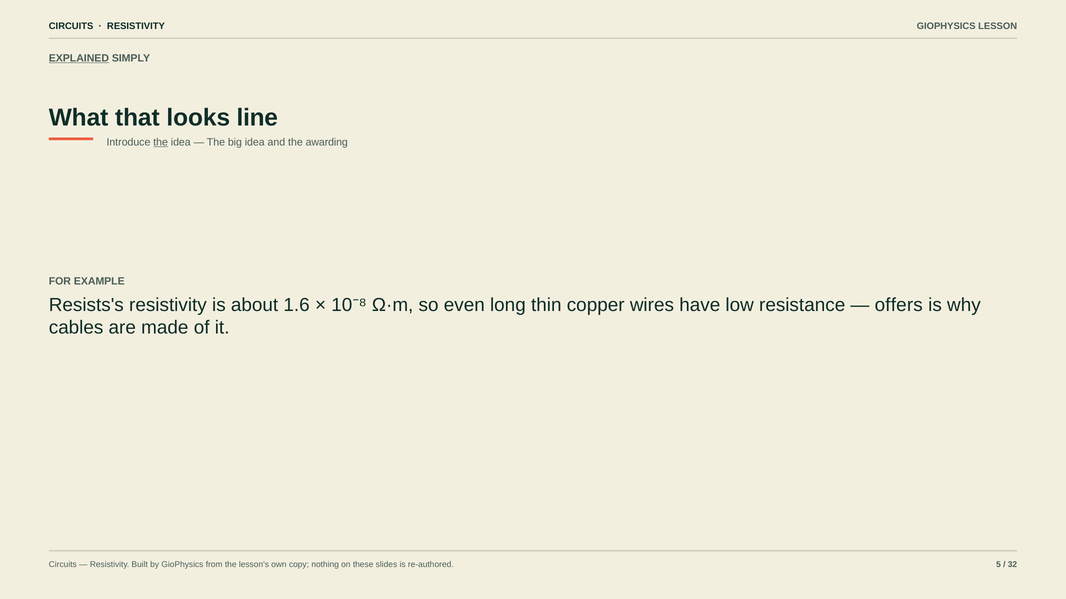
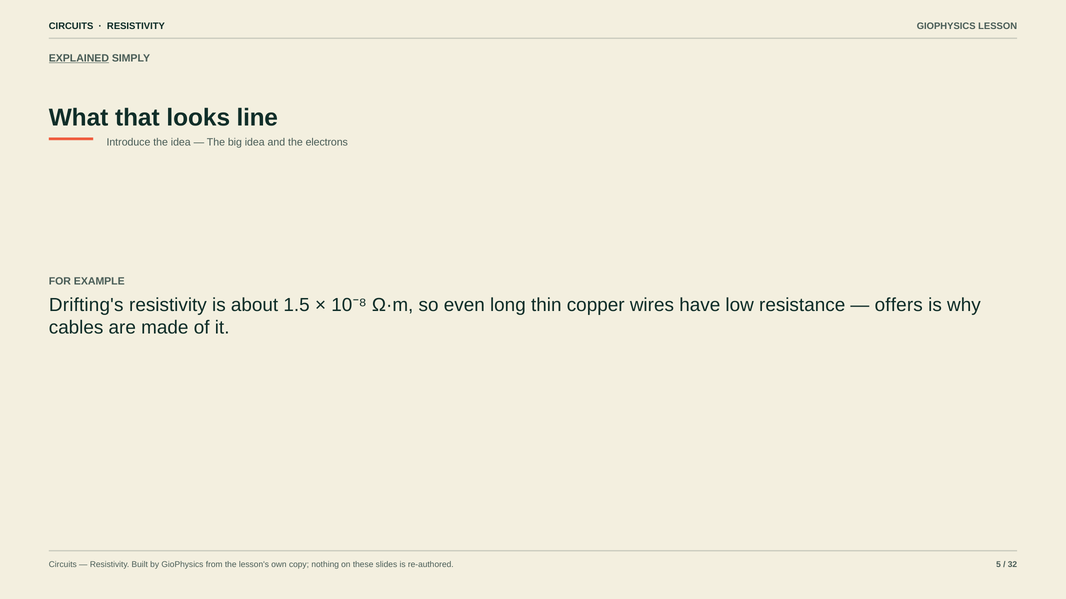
the underline: present -> none (161, 143)
awarding: awarding -> electrons (327, 143)
Resists's: Resists's -> Drifting's (86, 305)
1.6: 1.6 -> 1.5 (297, 305)
